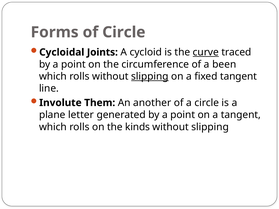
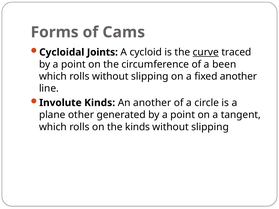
of Circle: Circle -> Cams (124, 32)
slipping underline: present -> none (150, 76)
fixed tangent: tangent -> another (239, 76)
Involute Them: Them -> Kinds (100, 103)
letter: letter -> other (81, 115)
